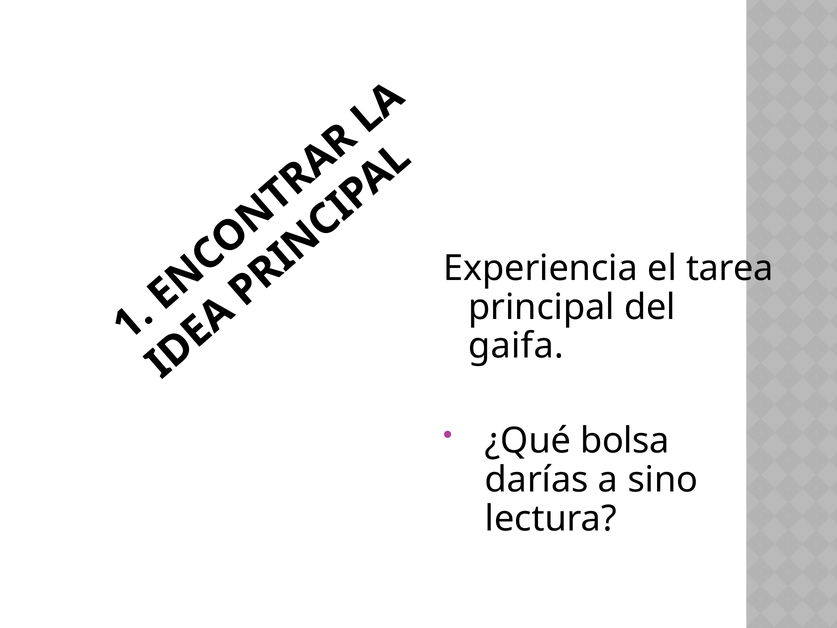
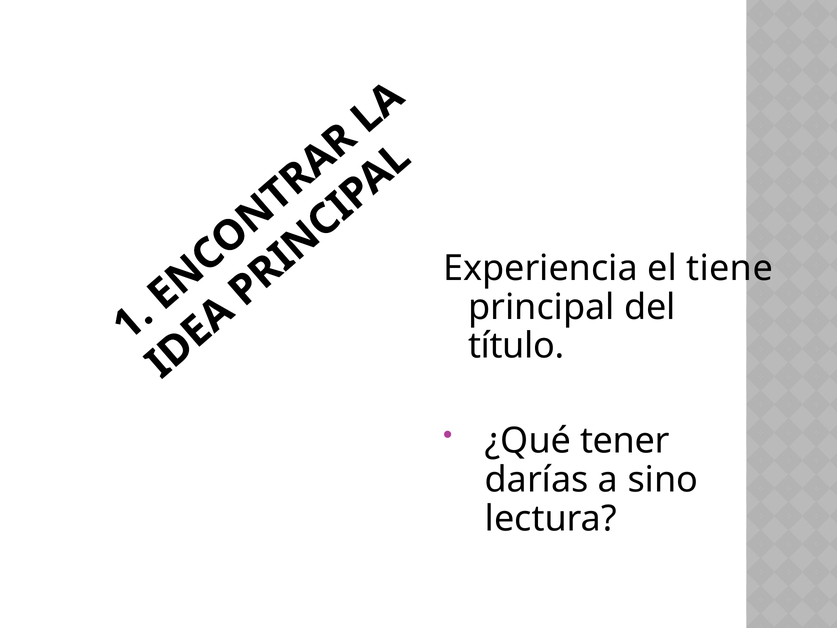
tarea: tarea -> tiene (730, 268)
gaifa: gaifa -> título (516, 346)
bolsa: bolsa -> tener (625, 441)
